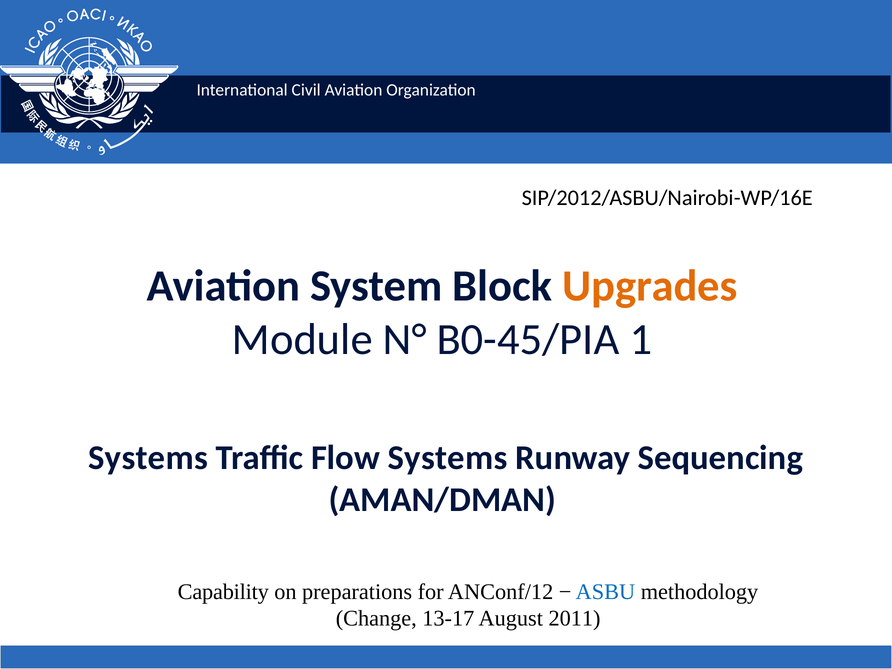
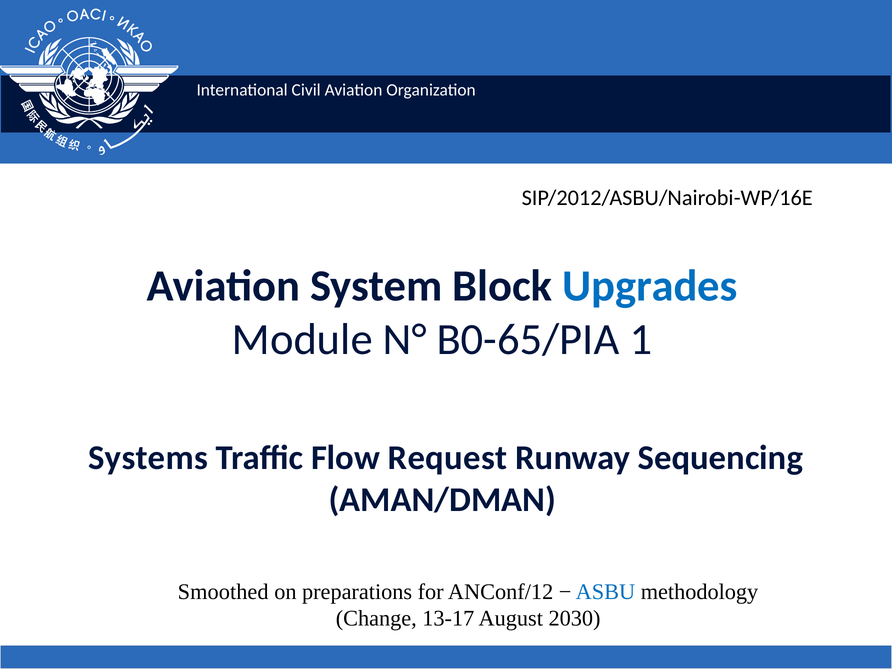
Upgrades colour: orange -> blue (650, 286)
B0-45/PIA: B0-45/PIA -> B0-65/PIA (528, 340)
Flow Systems: Systems -> Request (447, 458)
Capability: Capability -> Smoothed (223, 592)
2011: 2011 -> 2030 (575, 618)
